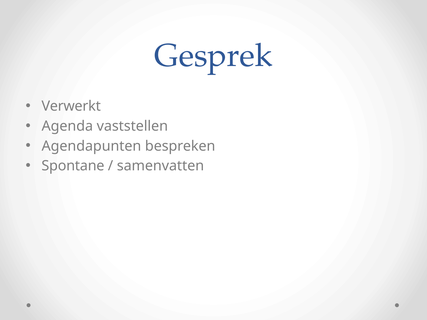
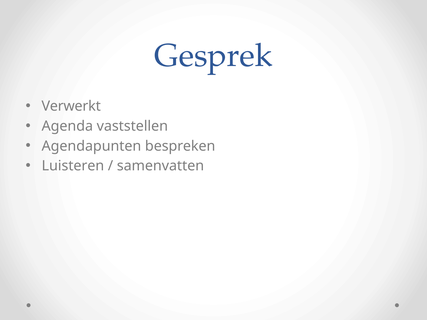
Spontane: Spontane -> Luisteren (73, 166)
